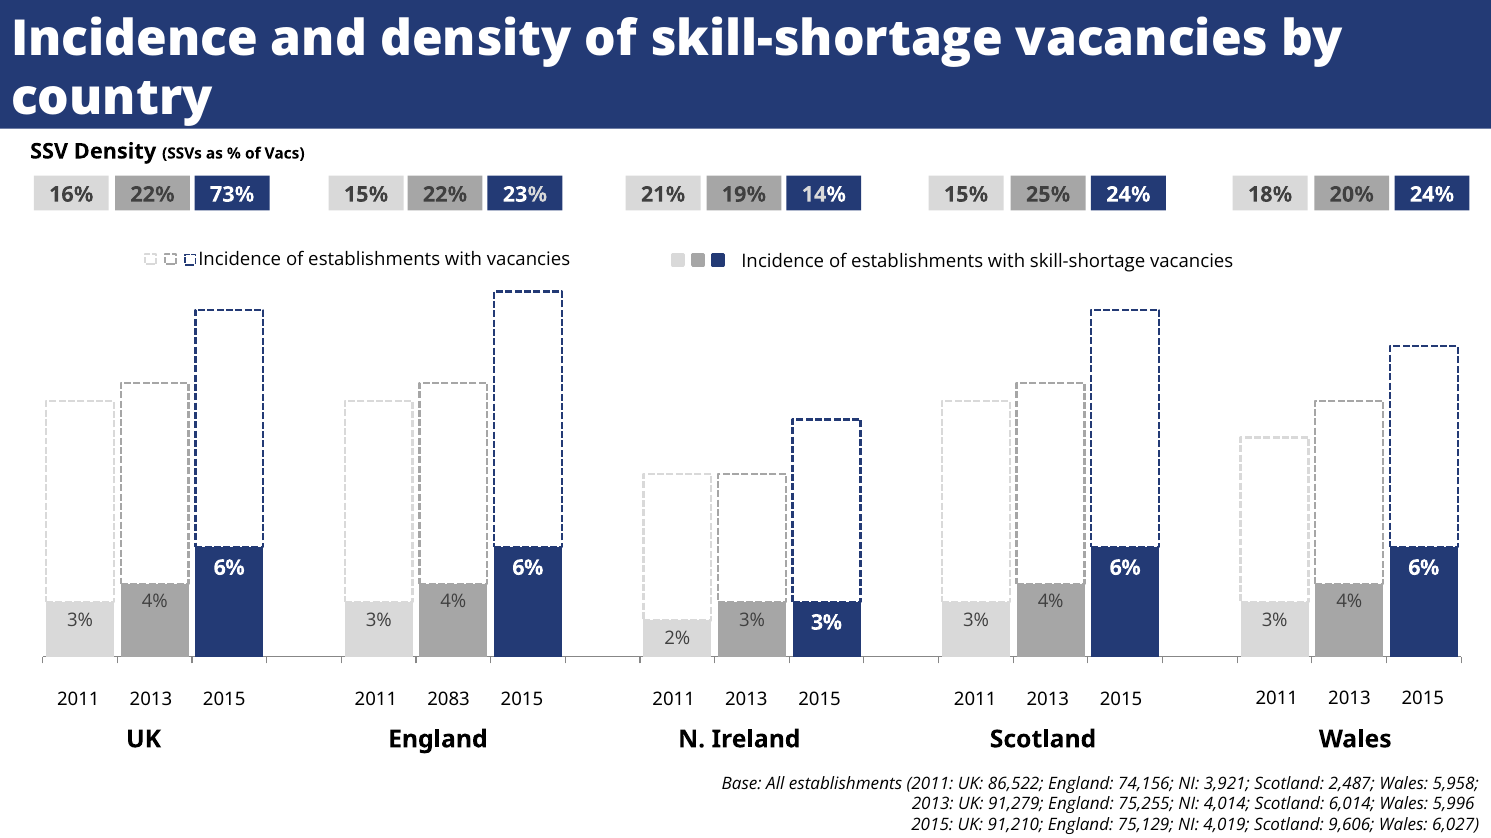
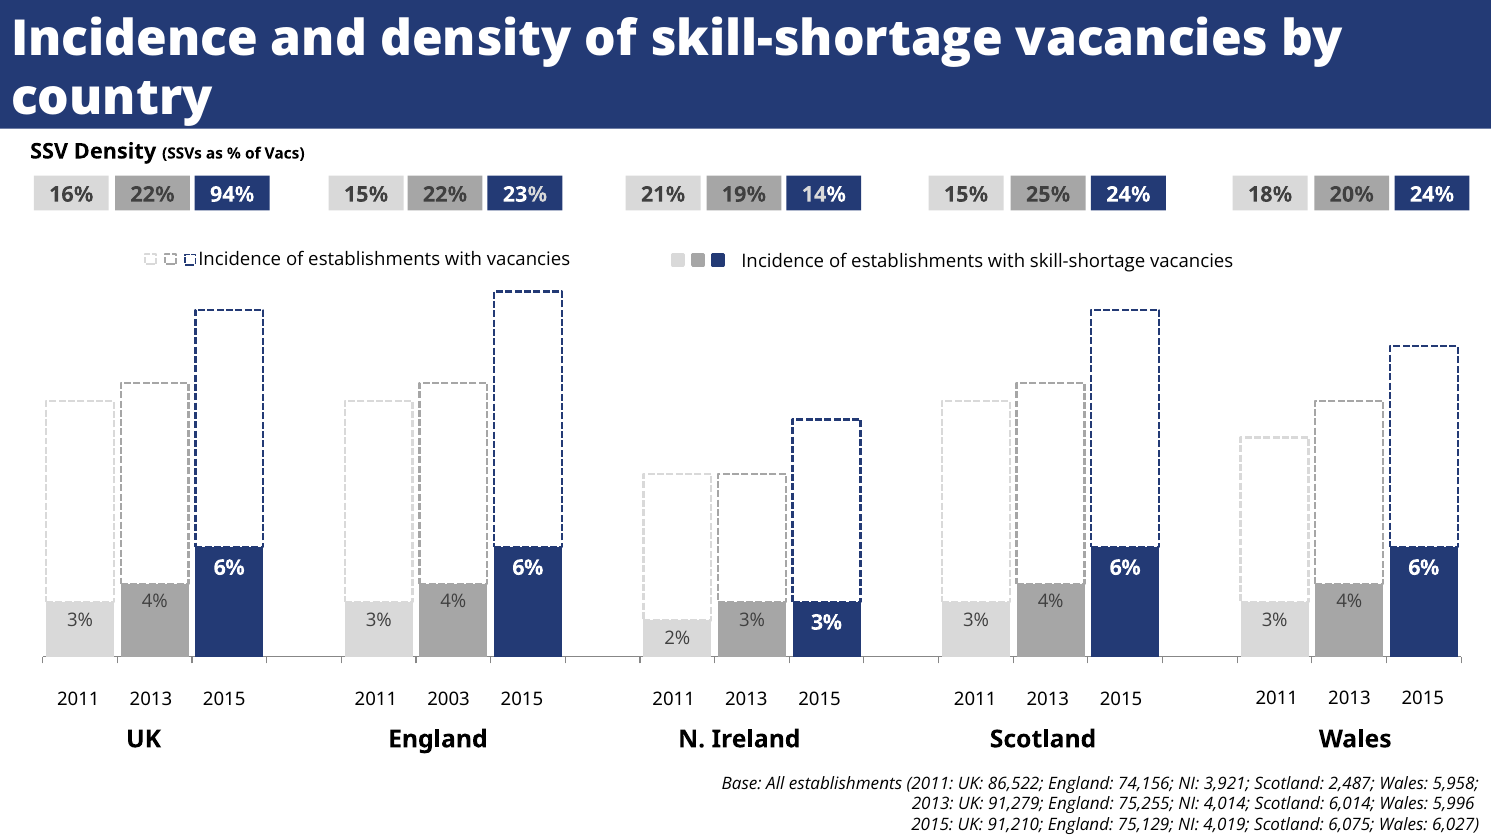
73%: 73% -> 94% (232, 195)
2083: 2083 -> 2003 (449, 700)
9,606: 9,606 -> 6,075 (1351, 825)
